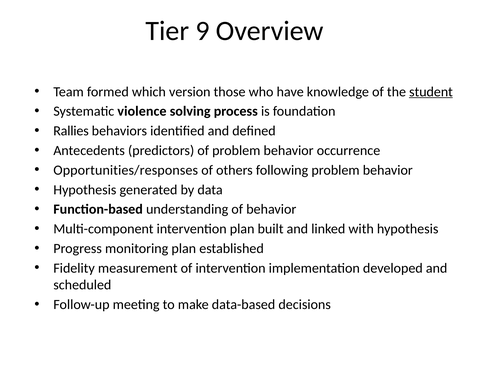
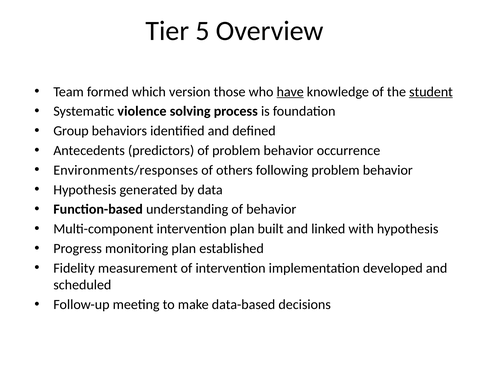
9: 9 -> 5 (203, 31)
have underline: none -> present (290, 92)
Rallies: Rallies -> Group (71, 131)
Opportunities/responses: Opportunities/responses -> Environments/responses (126, 170)
